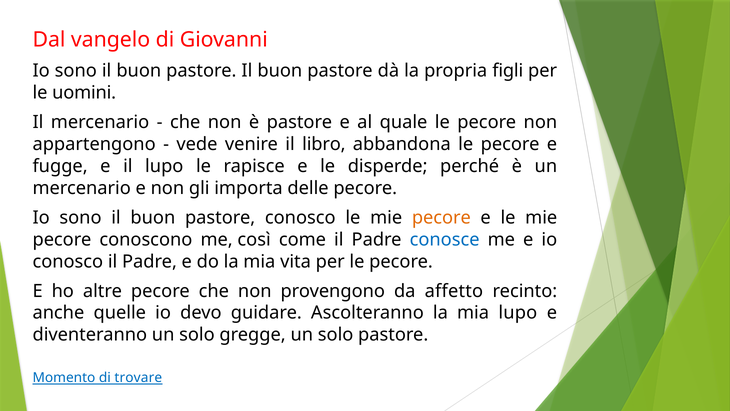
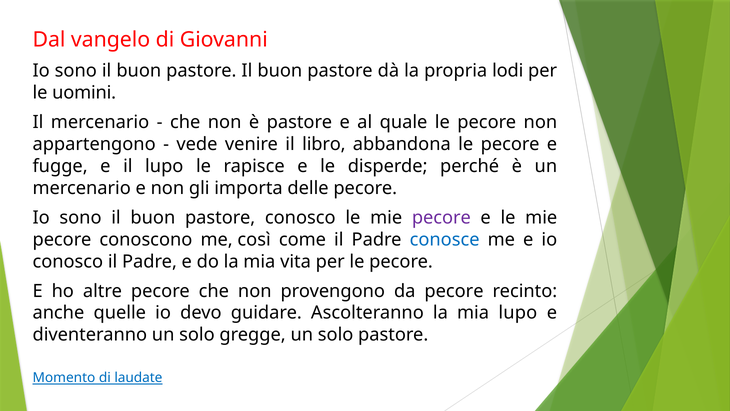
figli: figli -> lodi (508, 71)
pecore colour: orange -> purple (441, 217)
da affetto: affetto -> pecore (454, 291)
trovare: trovare -> laudate (138, 377)
